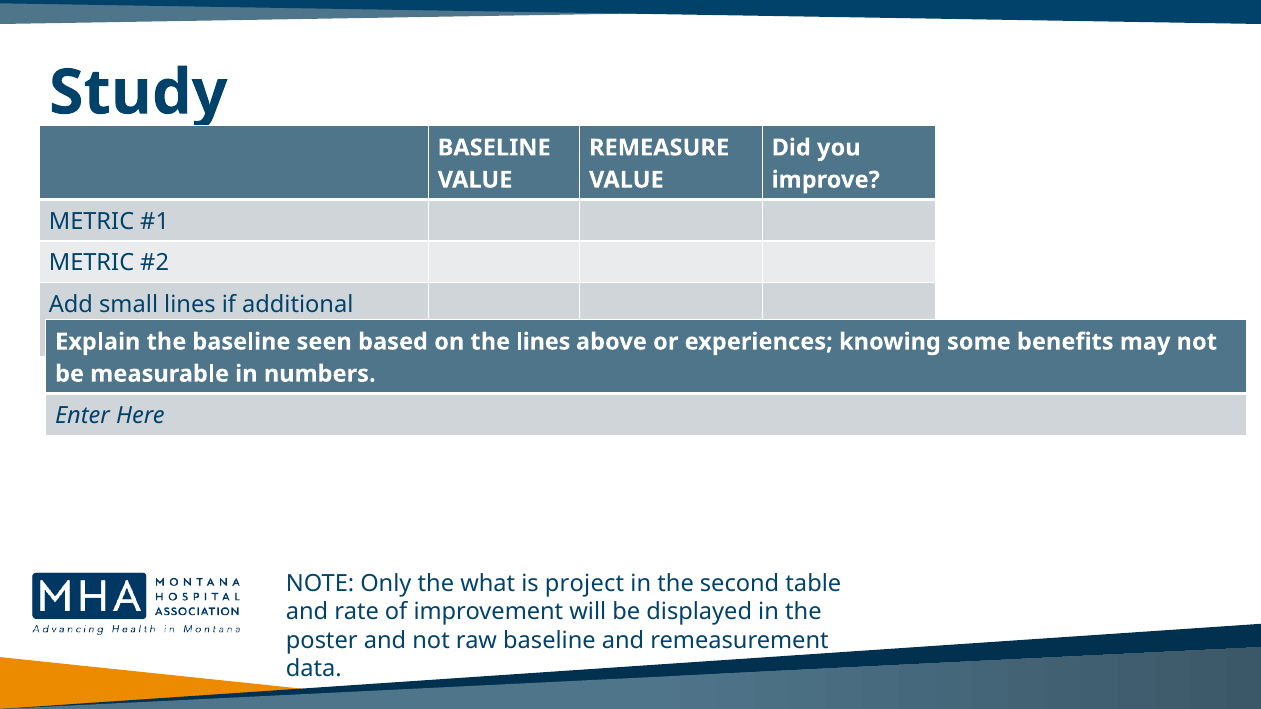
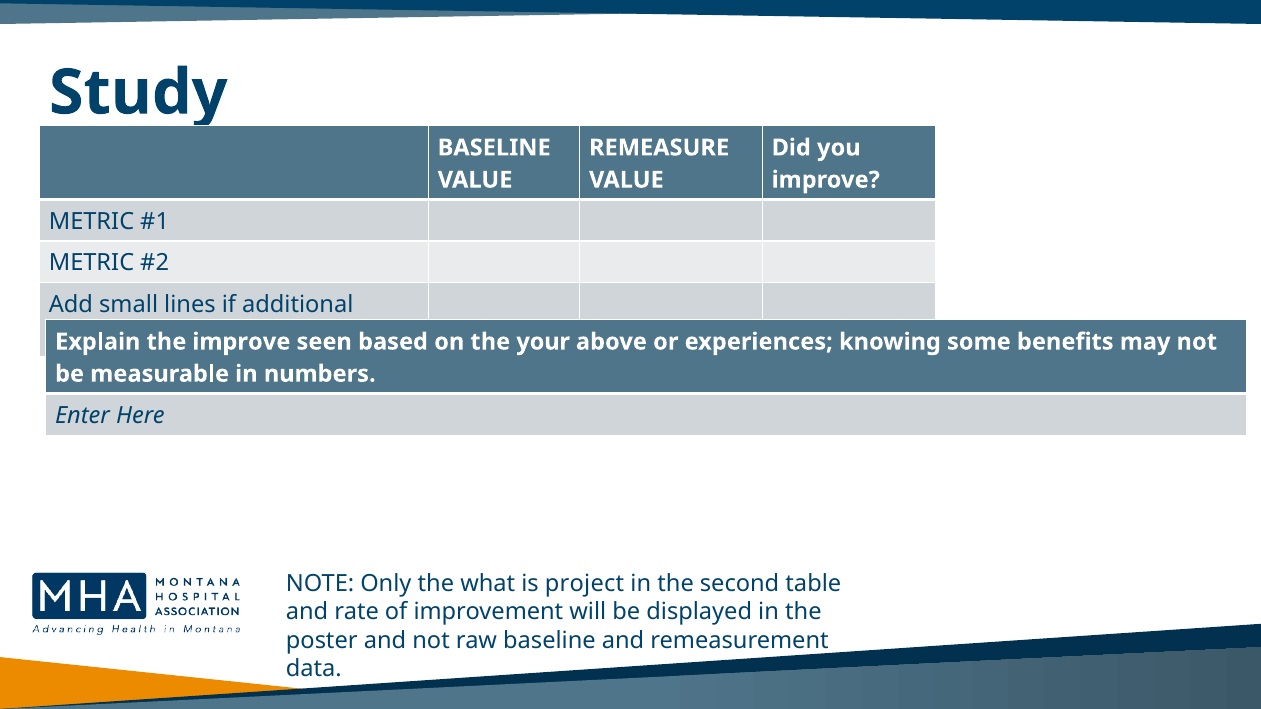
the baseline: baseline -> improve (241, 342)
the lines: lines -> your (543, 342)
